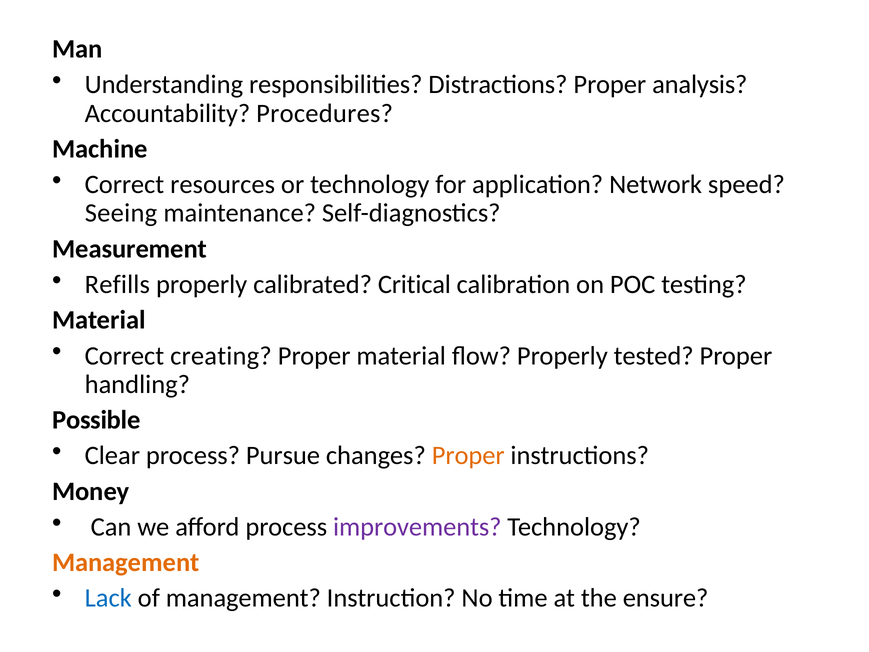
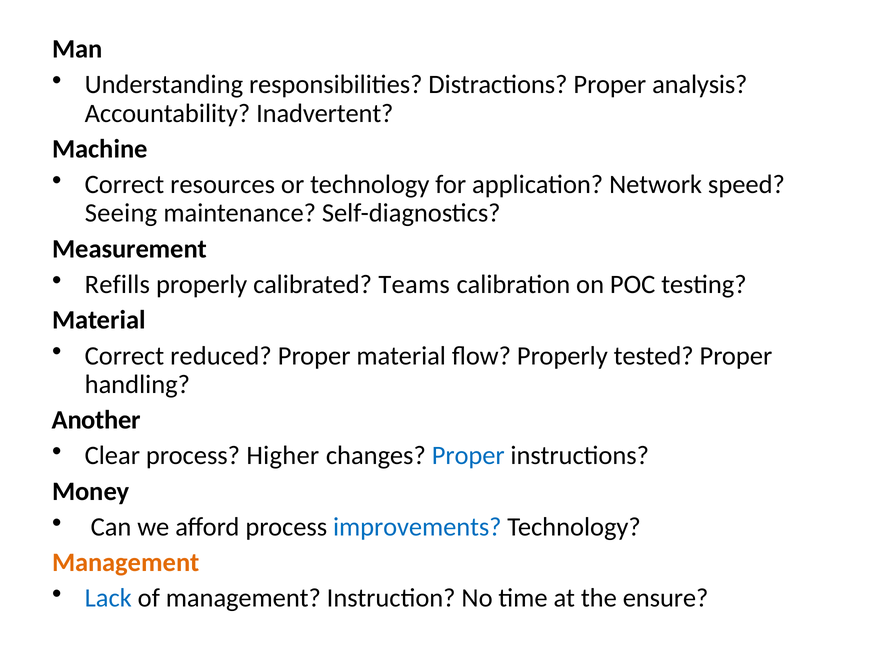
Procedures: Procedures -> Inadvertent (325, 113)
Critical: Critical -> Teams (414, 284)
creating: creating -> reduced (221, 356)
Possible: Possible -> Another (96, 420)
Pursue: Pursue -> Higher (283, 456)
Proper colour: orange -> blue (468, 456)
improvements colour: purple -> blue (417, 527)
